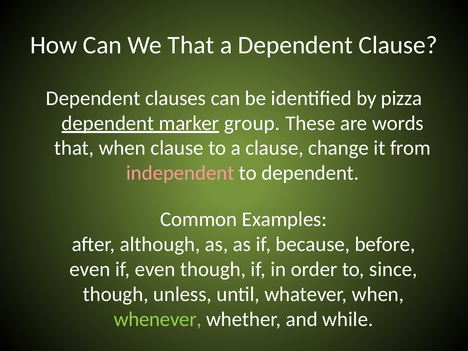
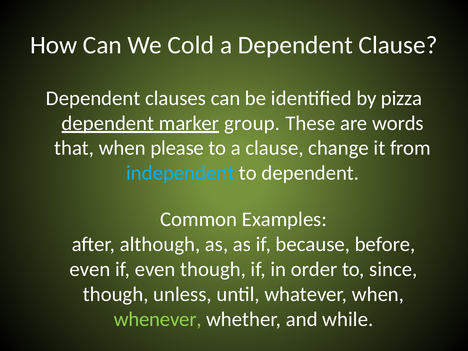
We That: That -> Cold (191, 45)
when clause: clause -> please (177, 148)
independent colour: pink -> light blue (180, 173)
